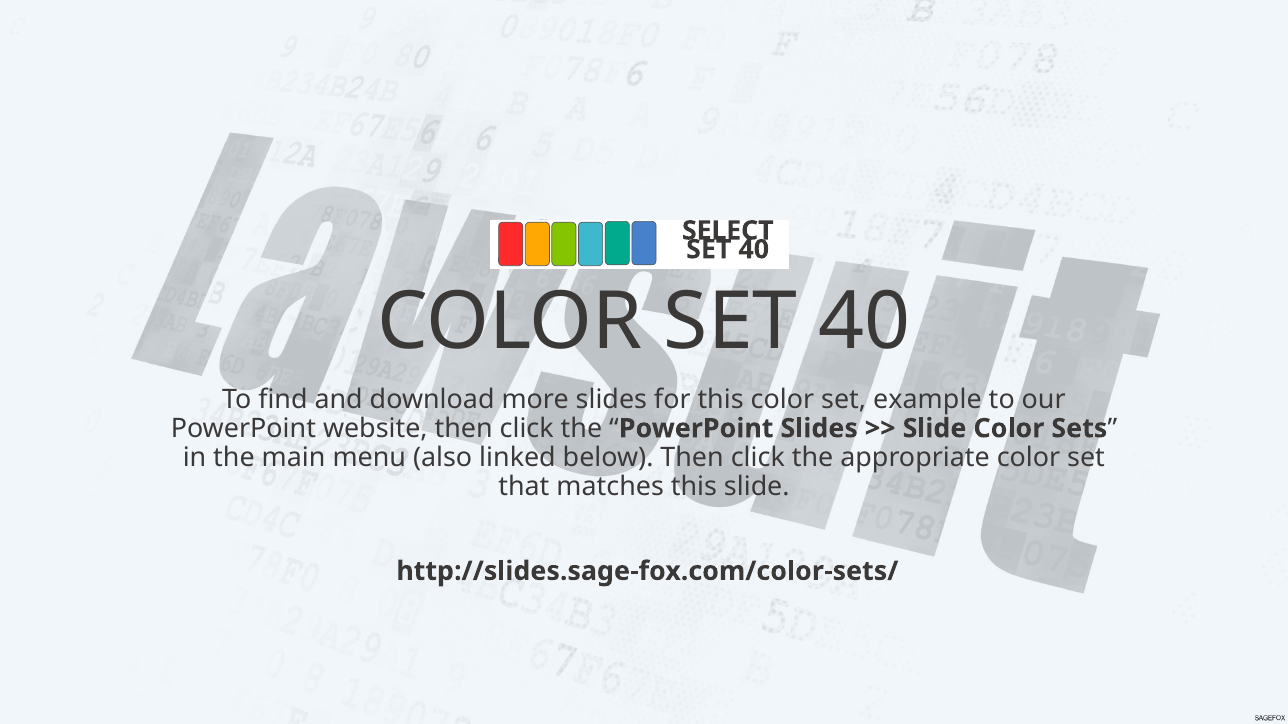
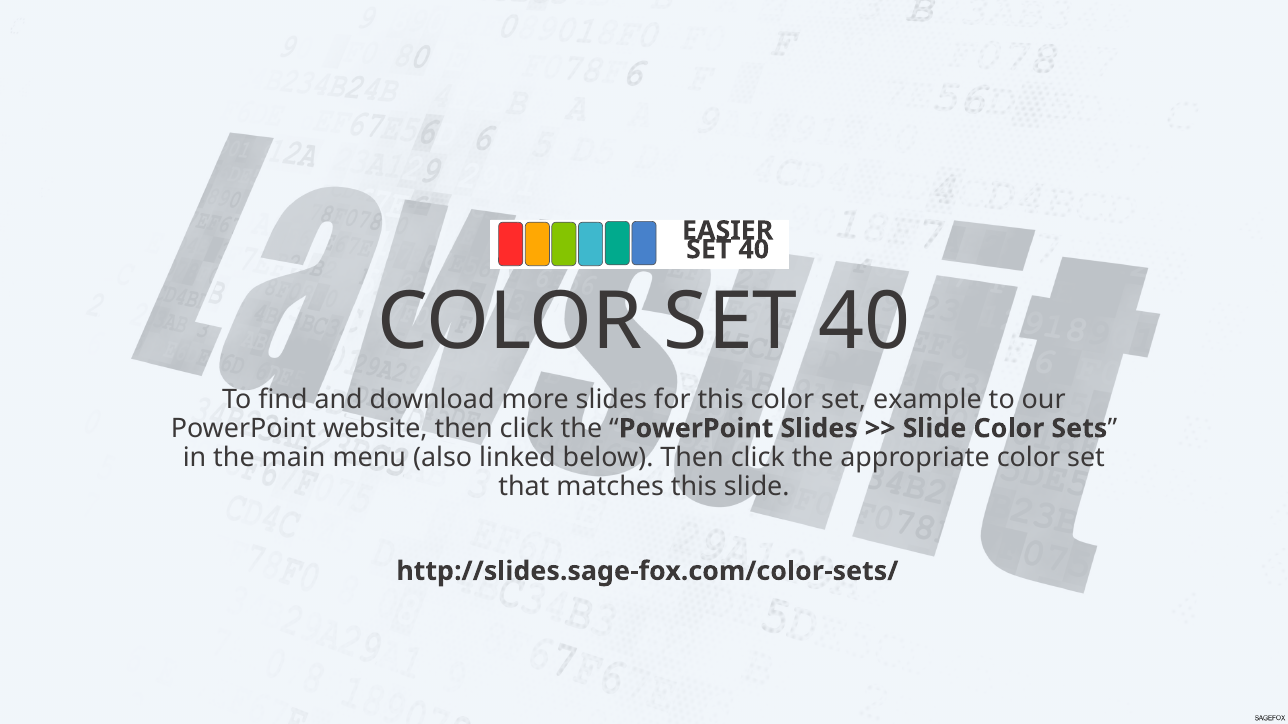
SELECT: SELECT -> EASIER (728, 231)
